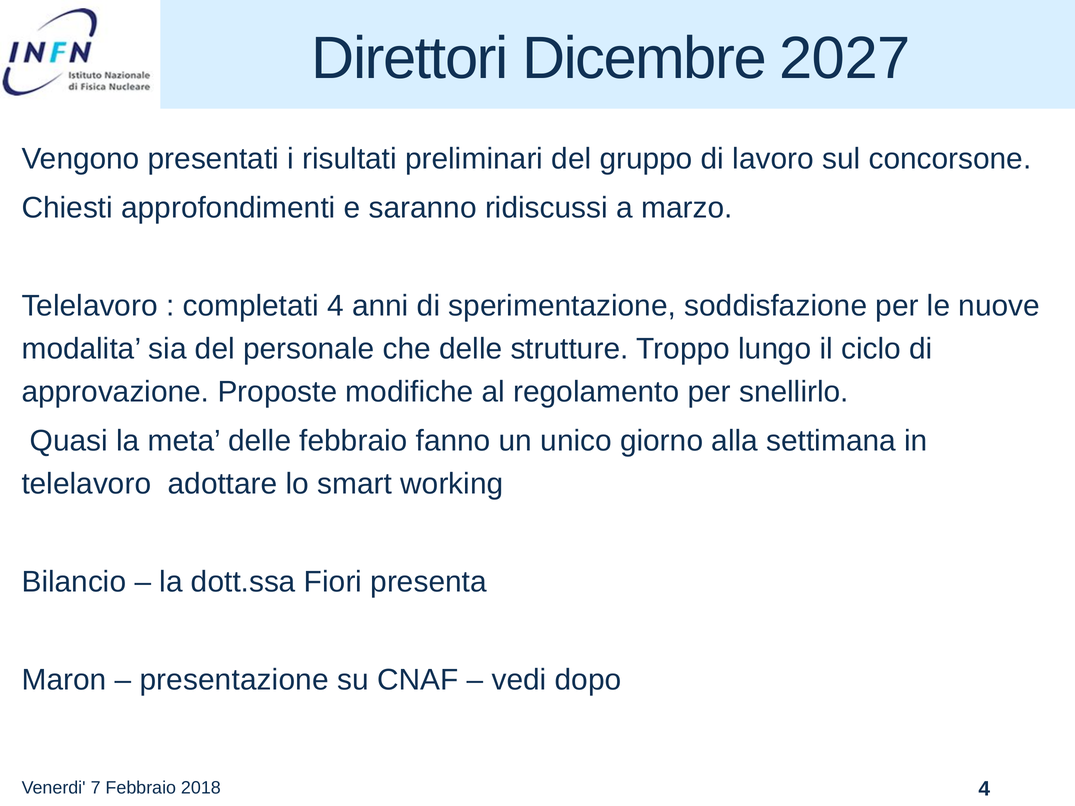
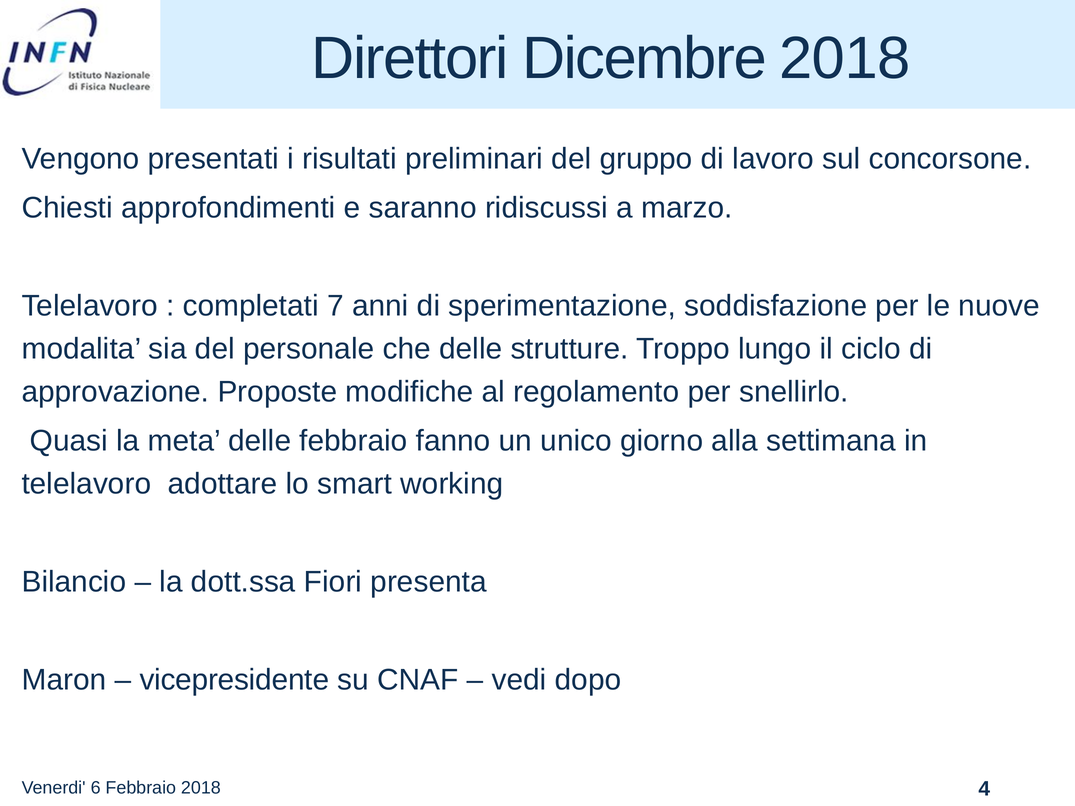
Dicembre 2027: 2027 -> 2018 (845, 59)
completati 4: 4 -> 7 (335, 306)
presentazione: presentazione -> vicepresidente (234, 680)
7: 7 -> 6 (96, 788)
